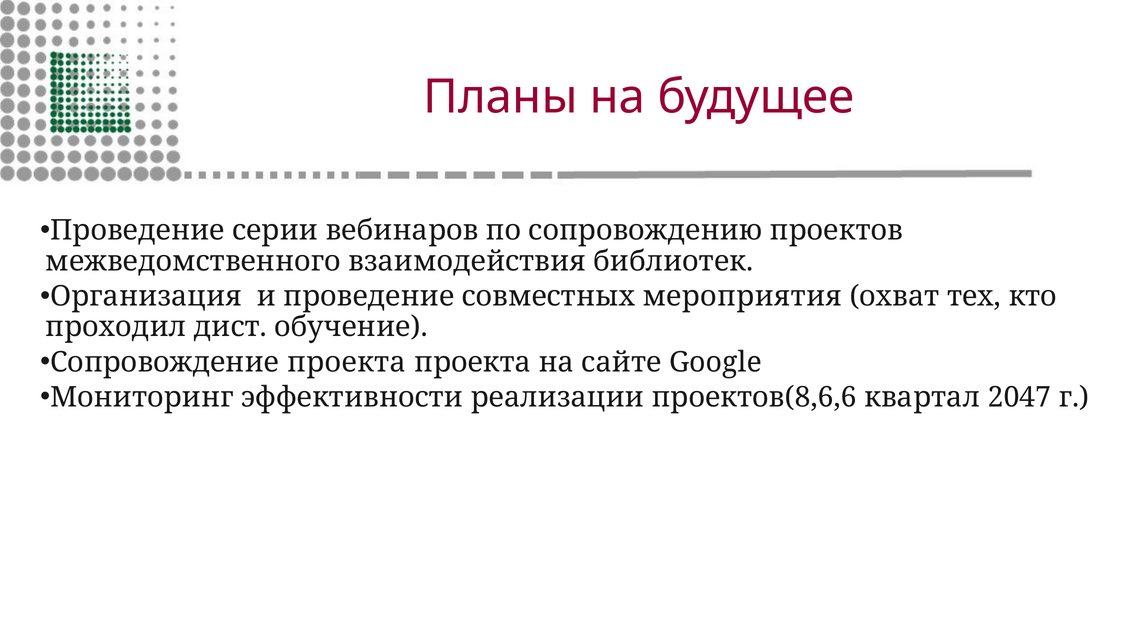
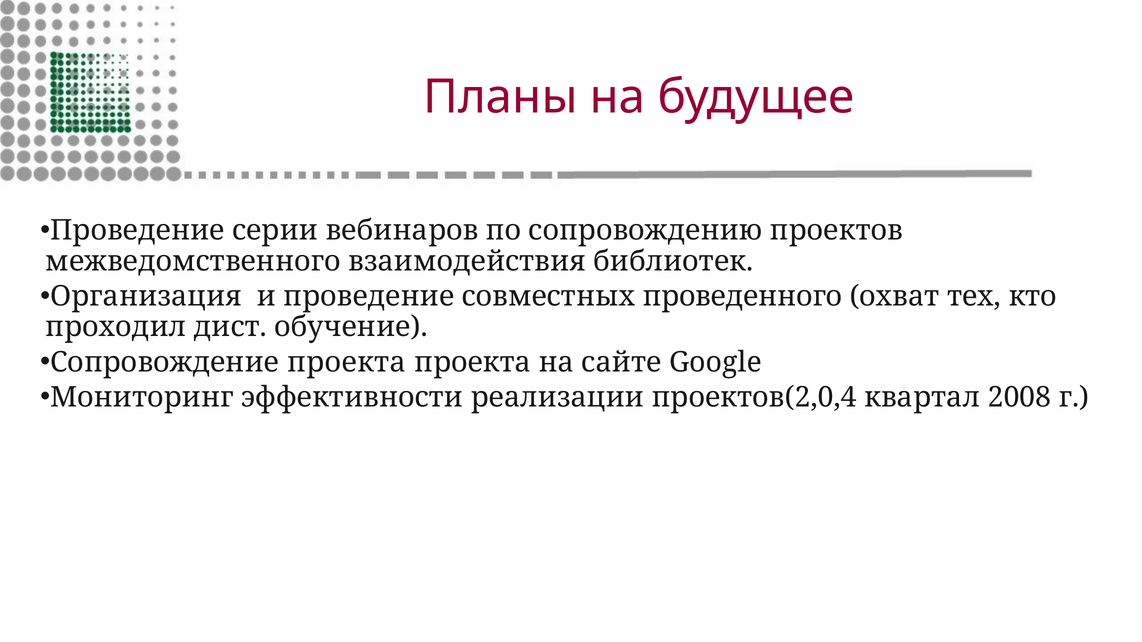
мероприятия: мероприятия -> проведенного (742, 296)
проектов(8,6,6: проектов(8,6,6 -> проектов(2,0,4 (754, 397)
2047: 2047 -> 2008 (1019, 397)
